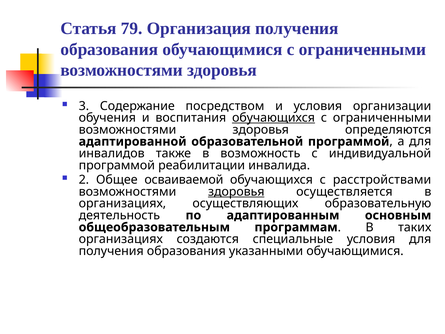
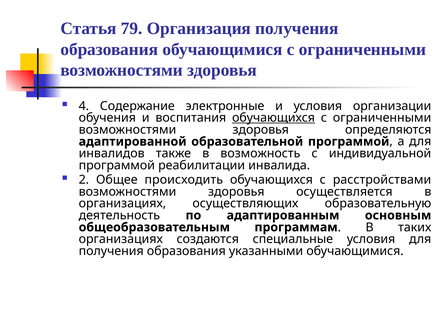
3: 3 -> 4 (84, 106)
посредством: посредством -> электронные (225, 106)
осваиваемой: осваиваемой -> происходить (184, 180)
здоровья underline: present -> none (236, 191)
